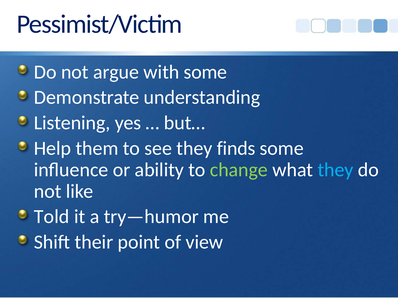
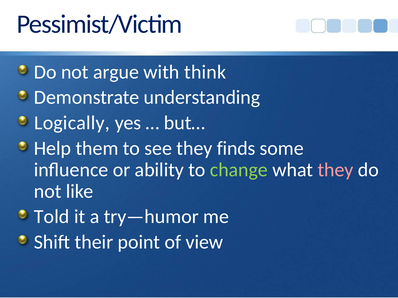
with some: some -> think (205, 72)
Listening: Listening -> Logically (72, 123)
they colour: light blue -> pink (335, 170)
